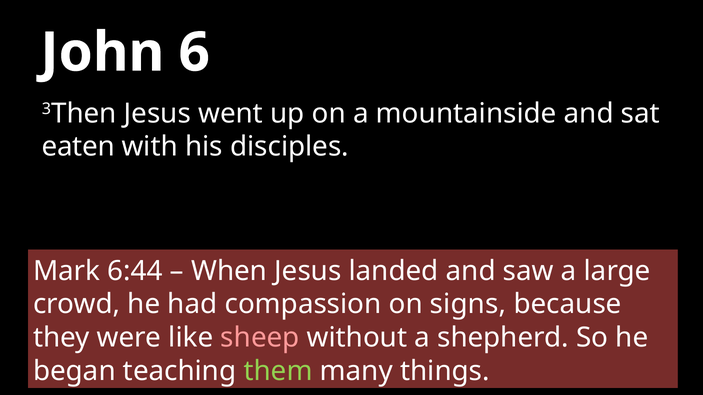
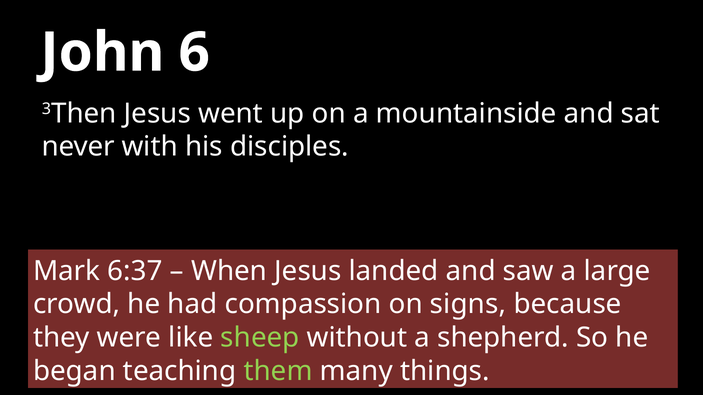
eaten: eaten -> never (78, 147)
6:44: 6:44 -> 6:37 (135, 271)
sheep colour: pink -> light green (260, 338)
